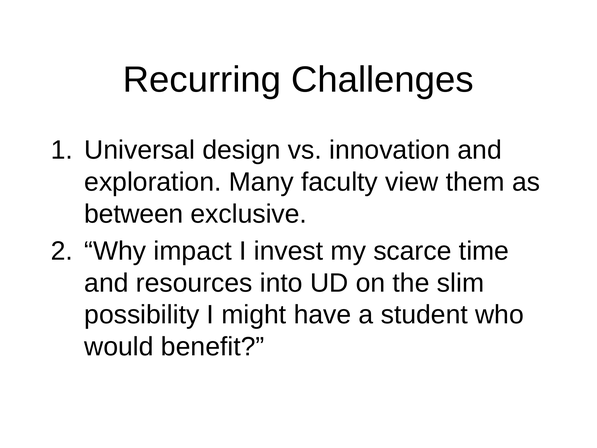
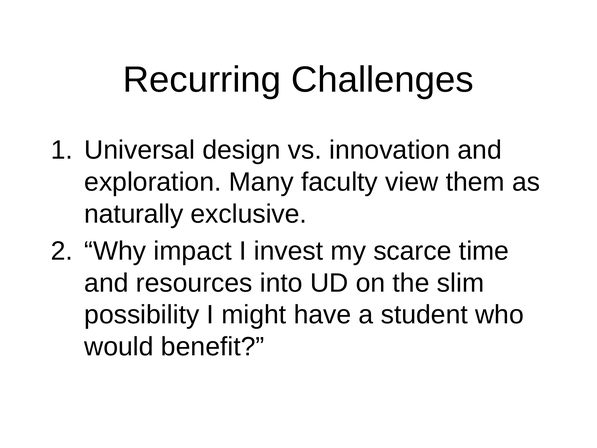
between: between -> naturally (134, 214)
